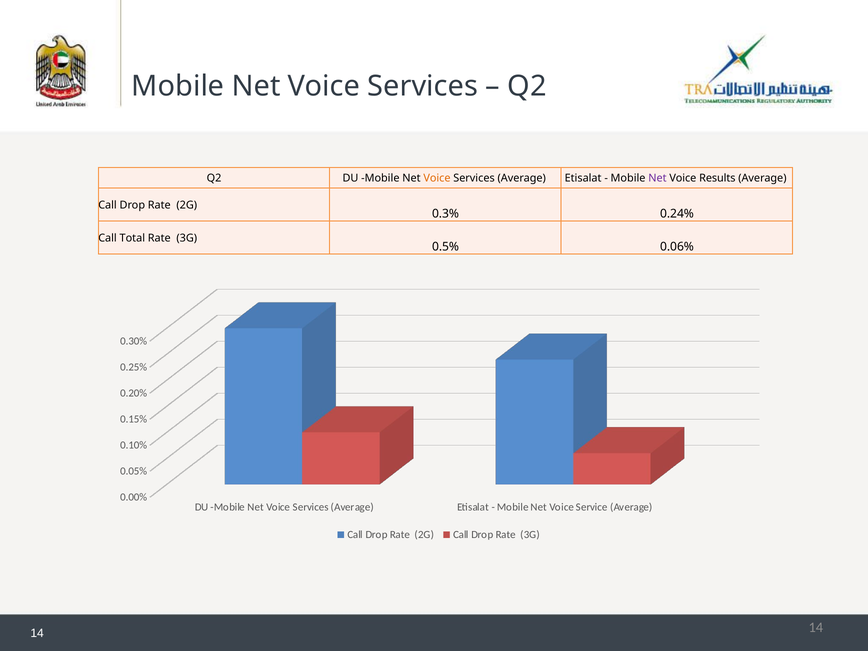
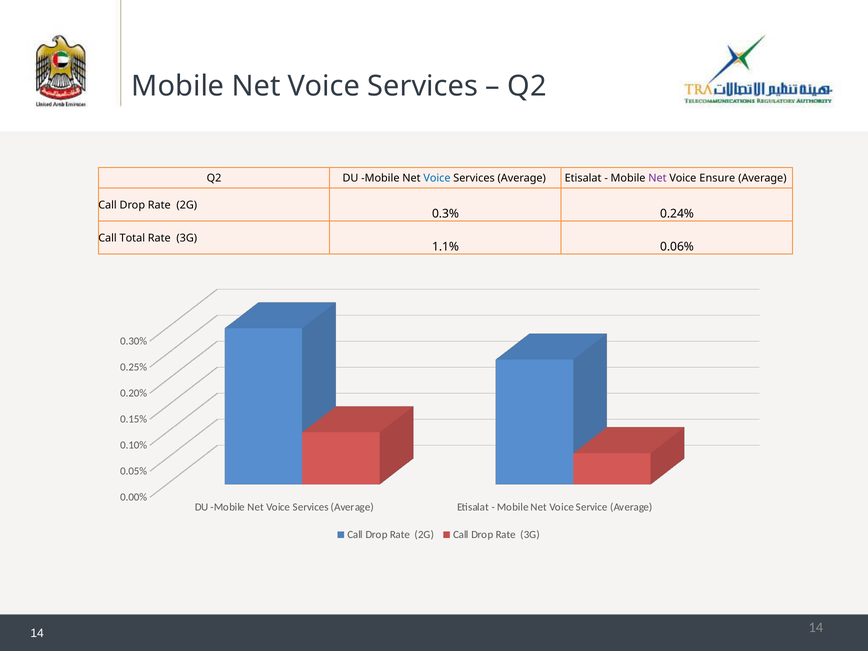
Voice colour: orange -> blue (437, 178)
Results: Results -> Ensure (717, 178)
0.5%: 0.5% -> 1.1% (446, 247)
